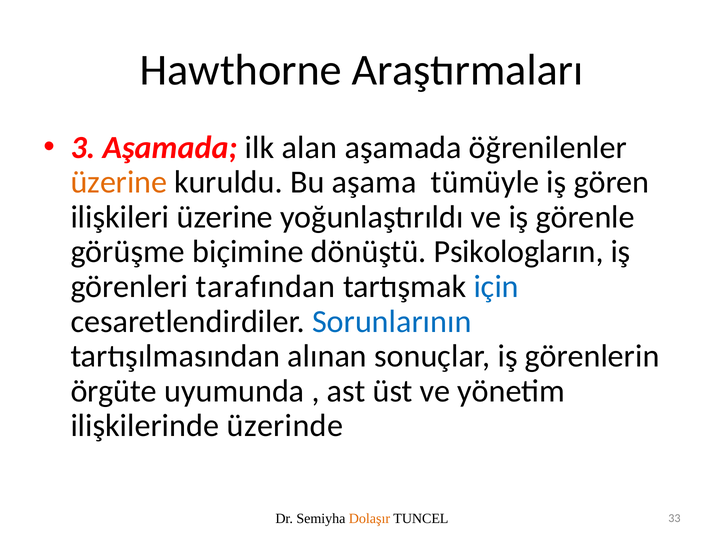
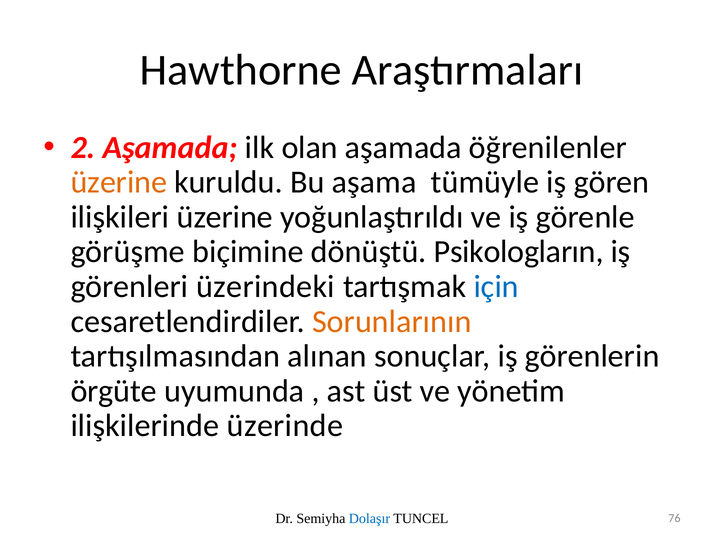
3: 3 -> 2 (83, 148)
alan: alan -> olan (310, 148)
tarafından: tarafından -> üzerindeki (265, 287)
Sorunlarının colour: blue -> orange (392, 321)
Dolaşır colour: orange -> blue (369, 519)
33: 33 -> 76 (674, 518)
